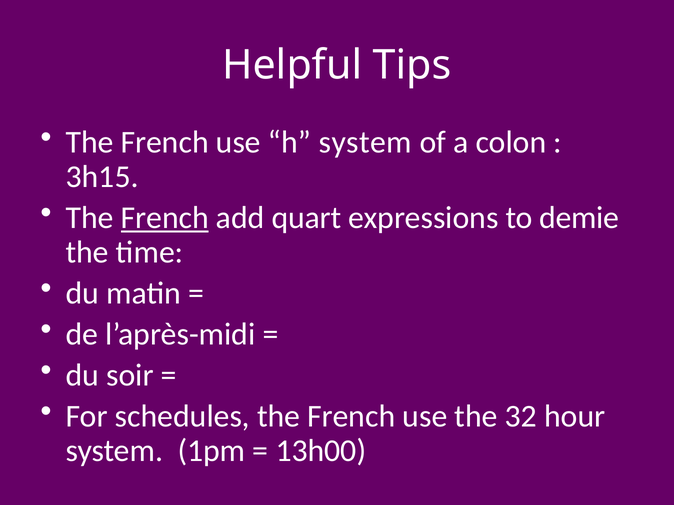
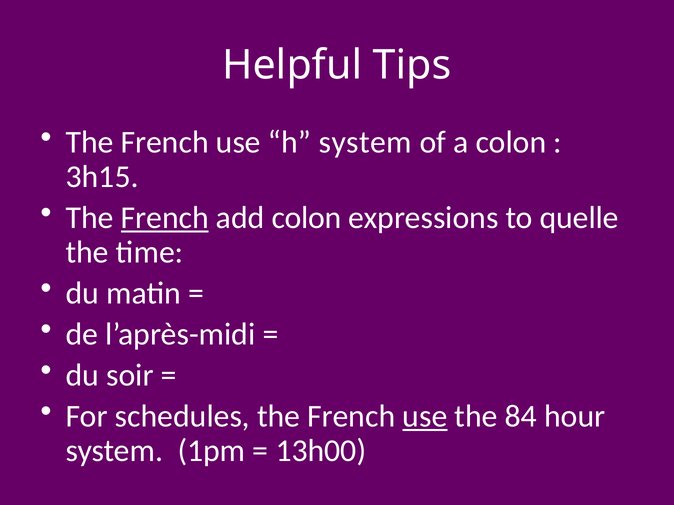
add quart: quart -> colon (307, 218)
demie: demie -> quelle (579, 218)
use underline: none -> present (425, 417)
32: 32 -> 84 (521, 417)
